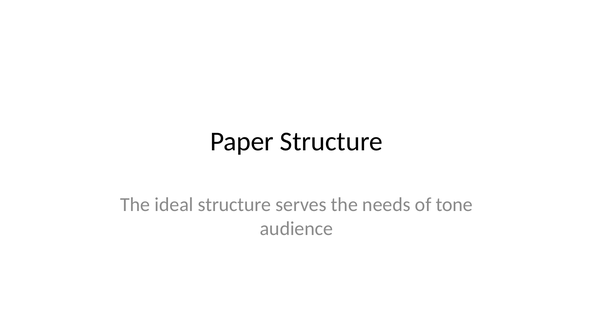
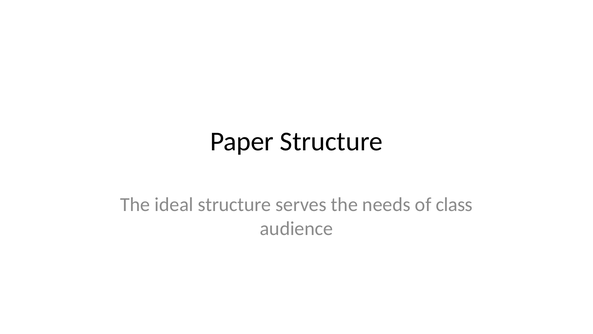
tone: tone -> class (454, 204)
